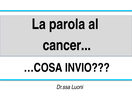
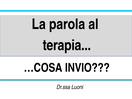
cancer: cancer -> terapia (67, 45)
